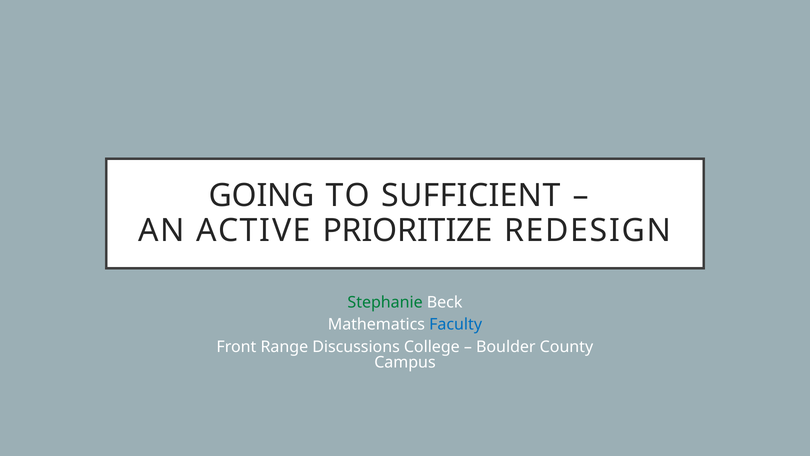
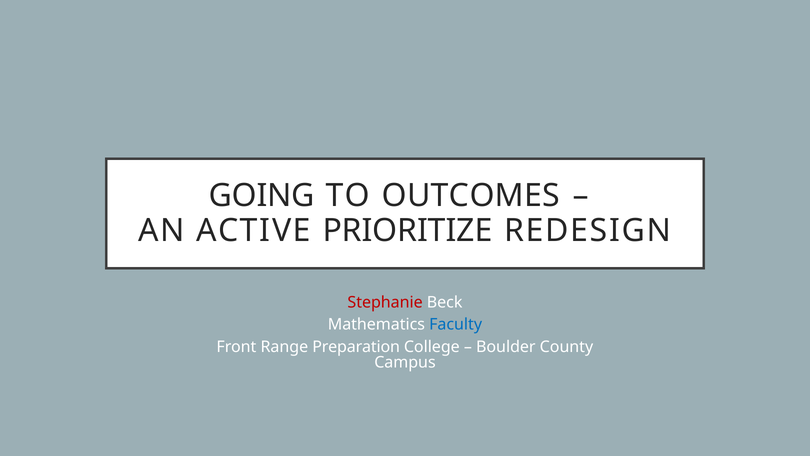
SUFFICIENT: SUFFICIENT -> OUTCOMES (471, 196)
Stephanie colour: green -> red (385, 302)
Discussions: Discussions -> Preparation (356, 347)
